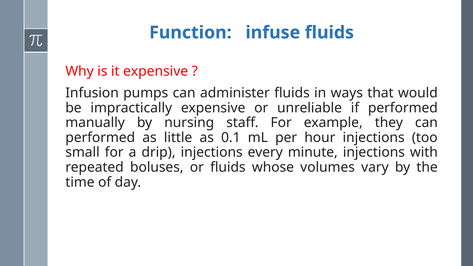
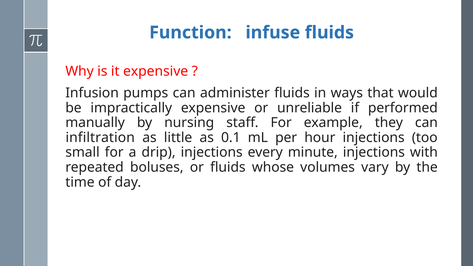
performed: performed -> infiltration (100, 138)
